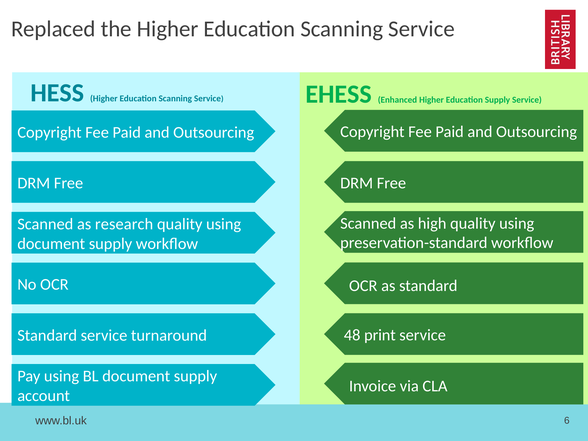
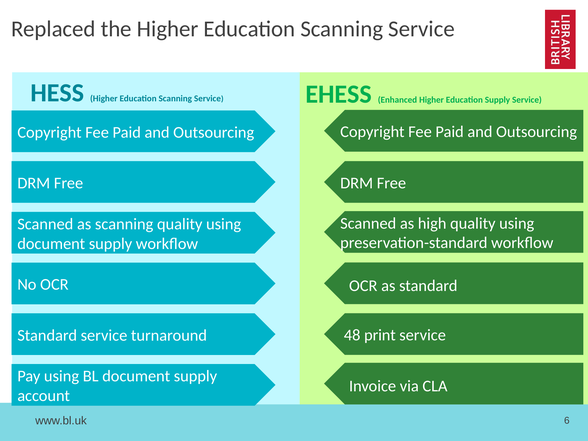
as research: research -> scanning (124, 224)
